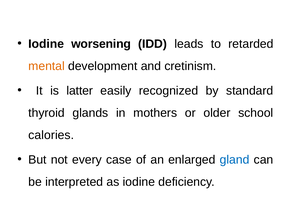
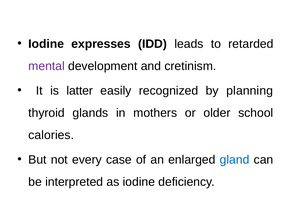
worsening: worsening -> expresses (101, 44)
mental colour: orange -> purple (47, 66)
standard: standard -> planning (250, 91)
